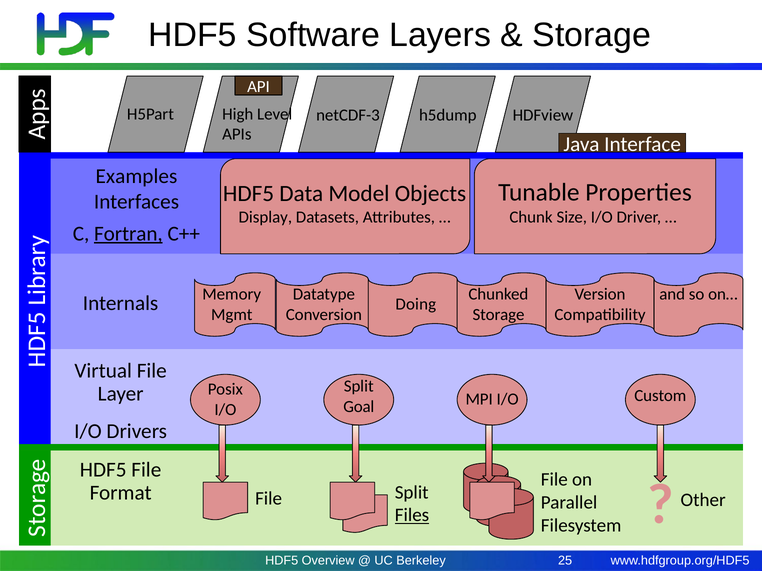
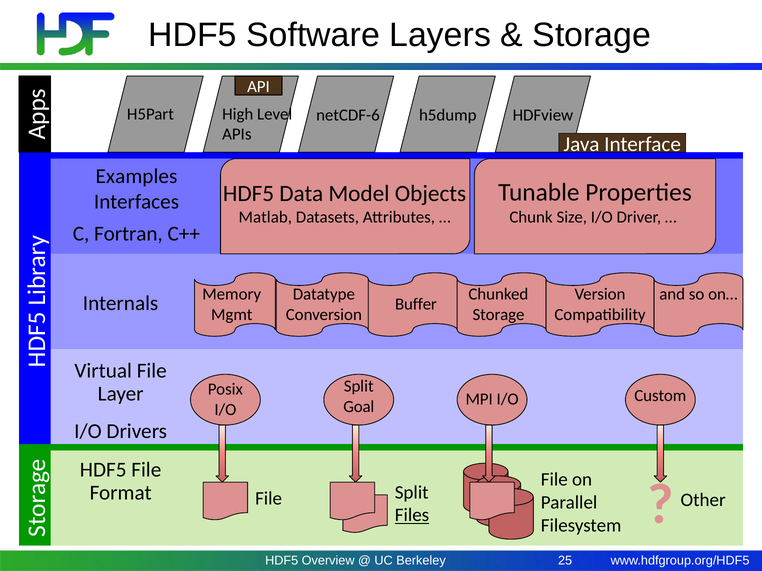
netCDF-3: netCDF-3 -> netCDF-6 (348, 115)
Display: Display -> Matlab (265, 218)
Fortran underline: present -> none (128, 234)
Doing: Doing -> Buffer (416, 305)
